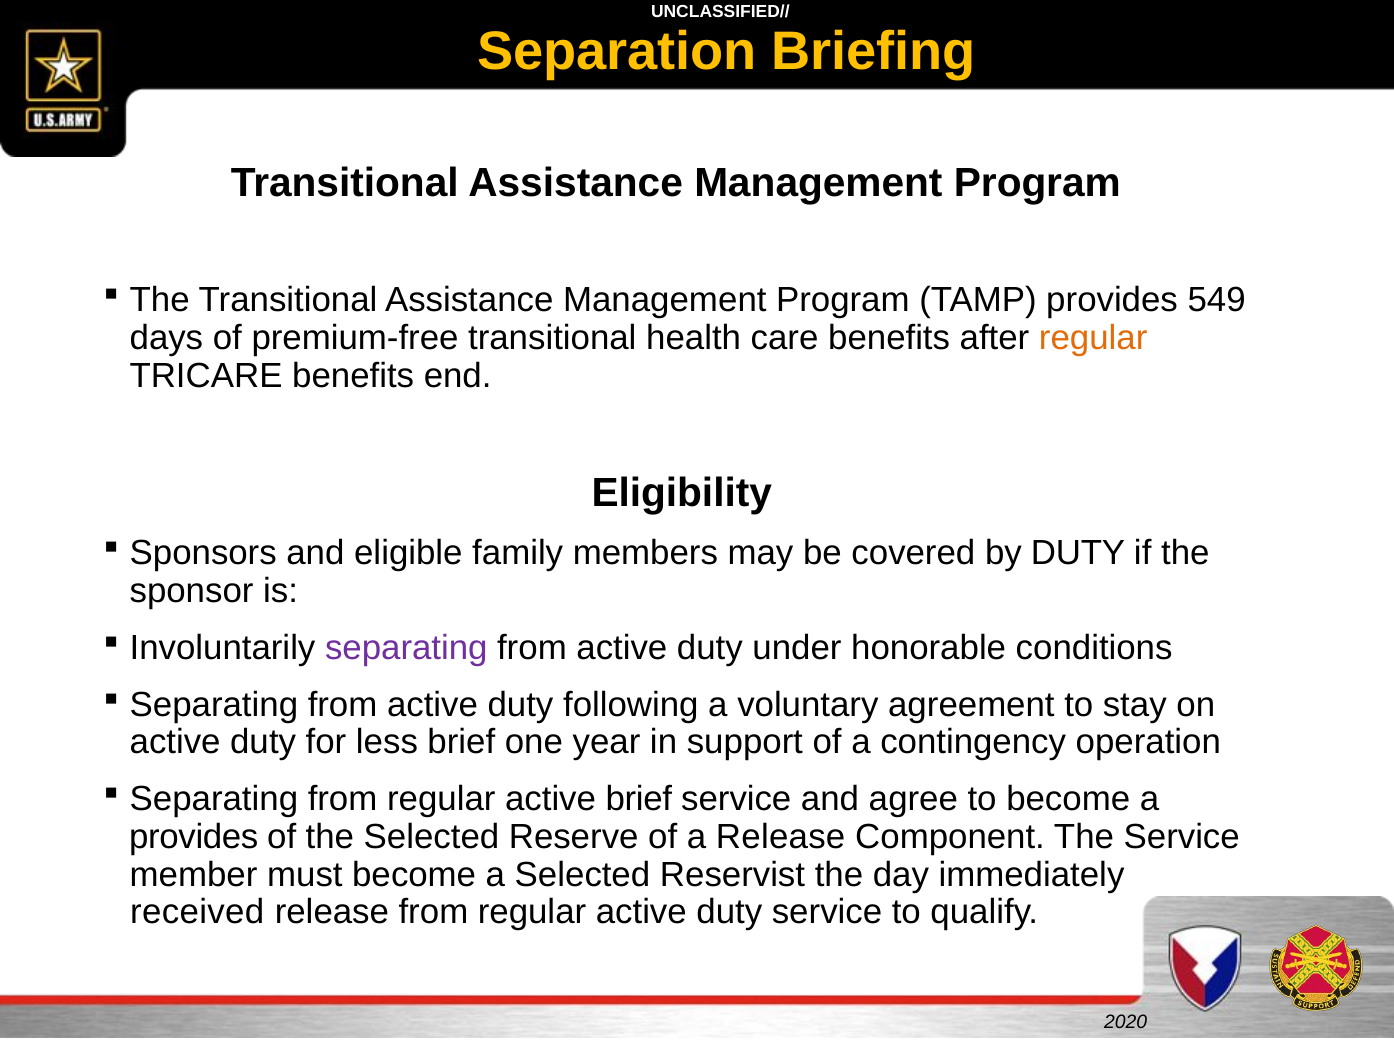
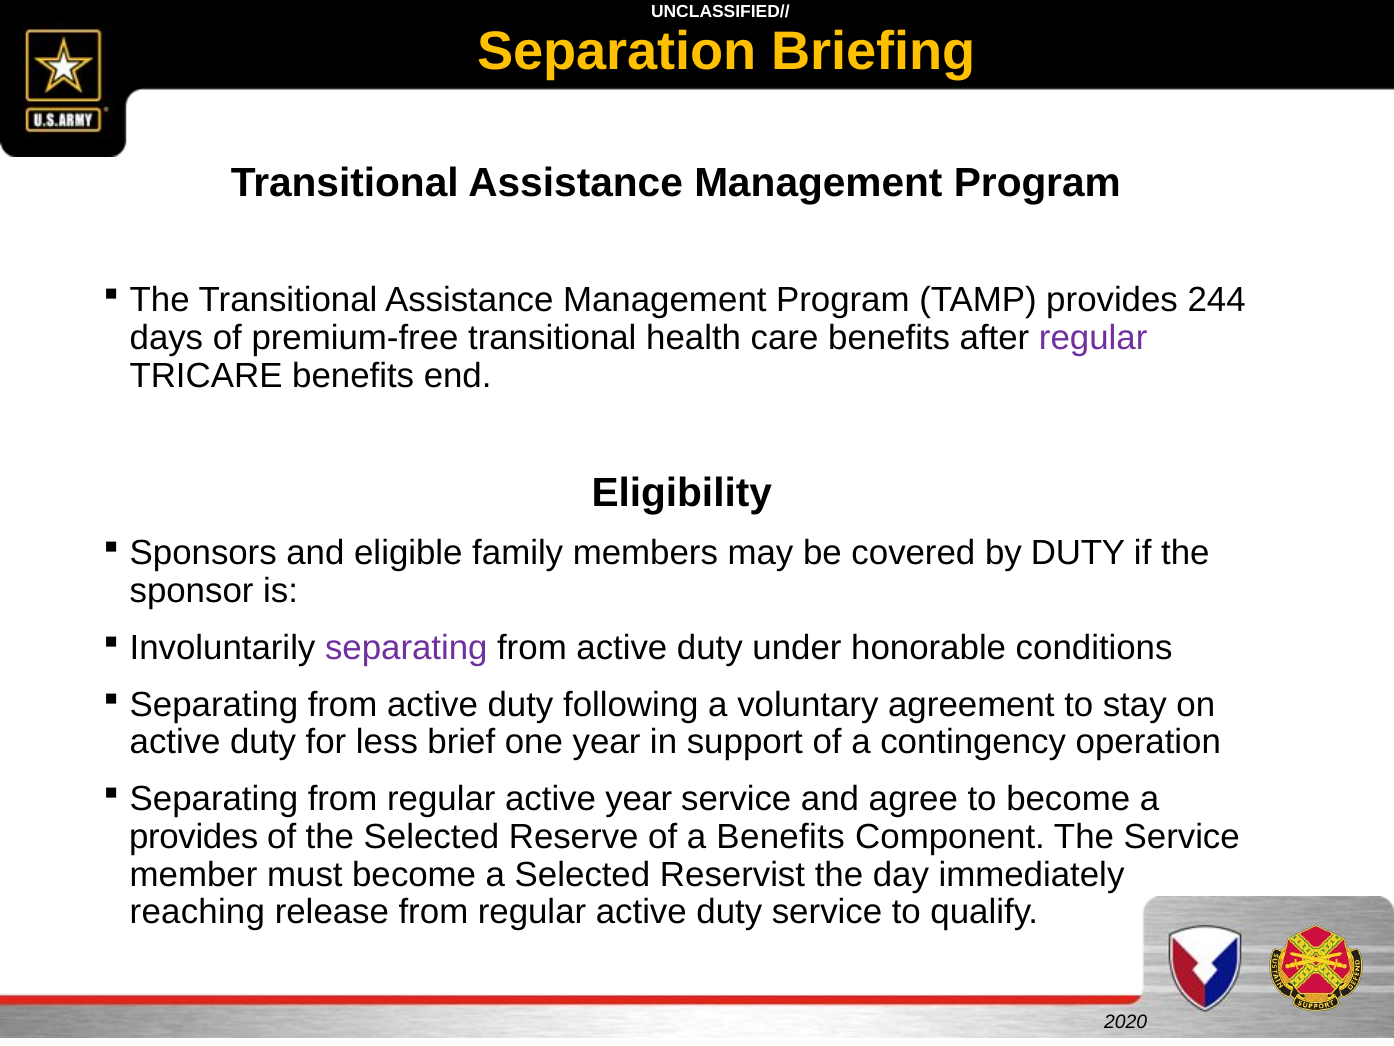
549: 549 -> 244 (1217, 300)
regular colour: orange -> purple (1093, 338)
active brief: brief -> year (639, 799)
a Release: Release -> Benefits (781, 837)
received: received -> reaching (197, 912)
